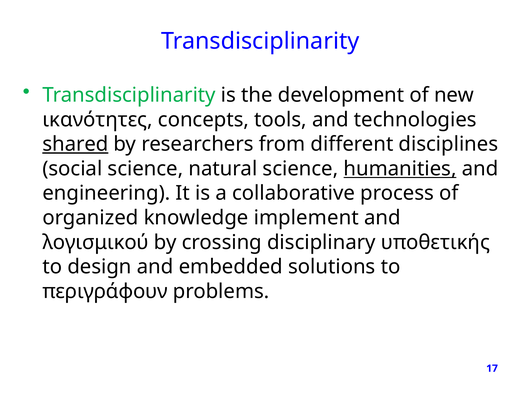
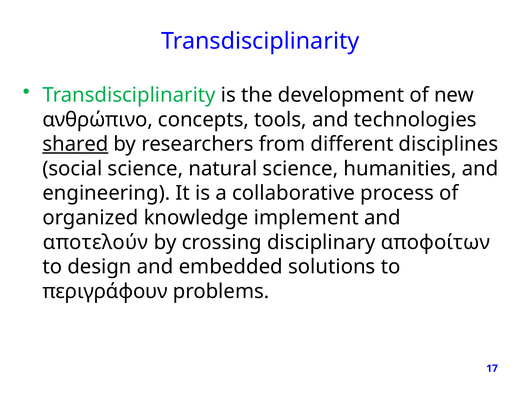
ικανότητες: ικανότητες -> ανθρώπινο (98, 120)
humanities underline: present -> none (400, 169)
λογισμικού: λογισμικού -> αποτελούν (95, 242)
υποθετικής: υποθετικής -> αποφοίτων (435, 242)
